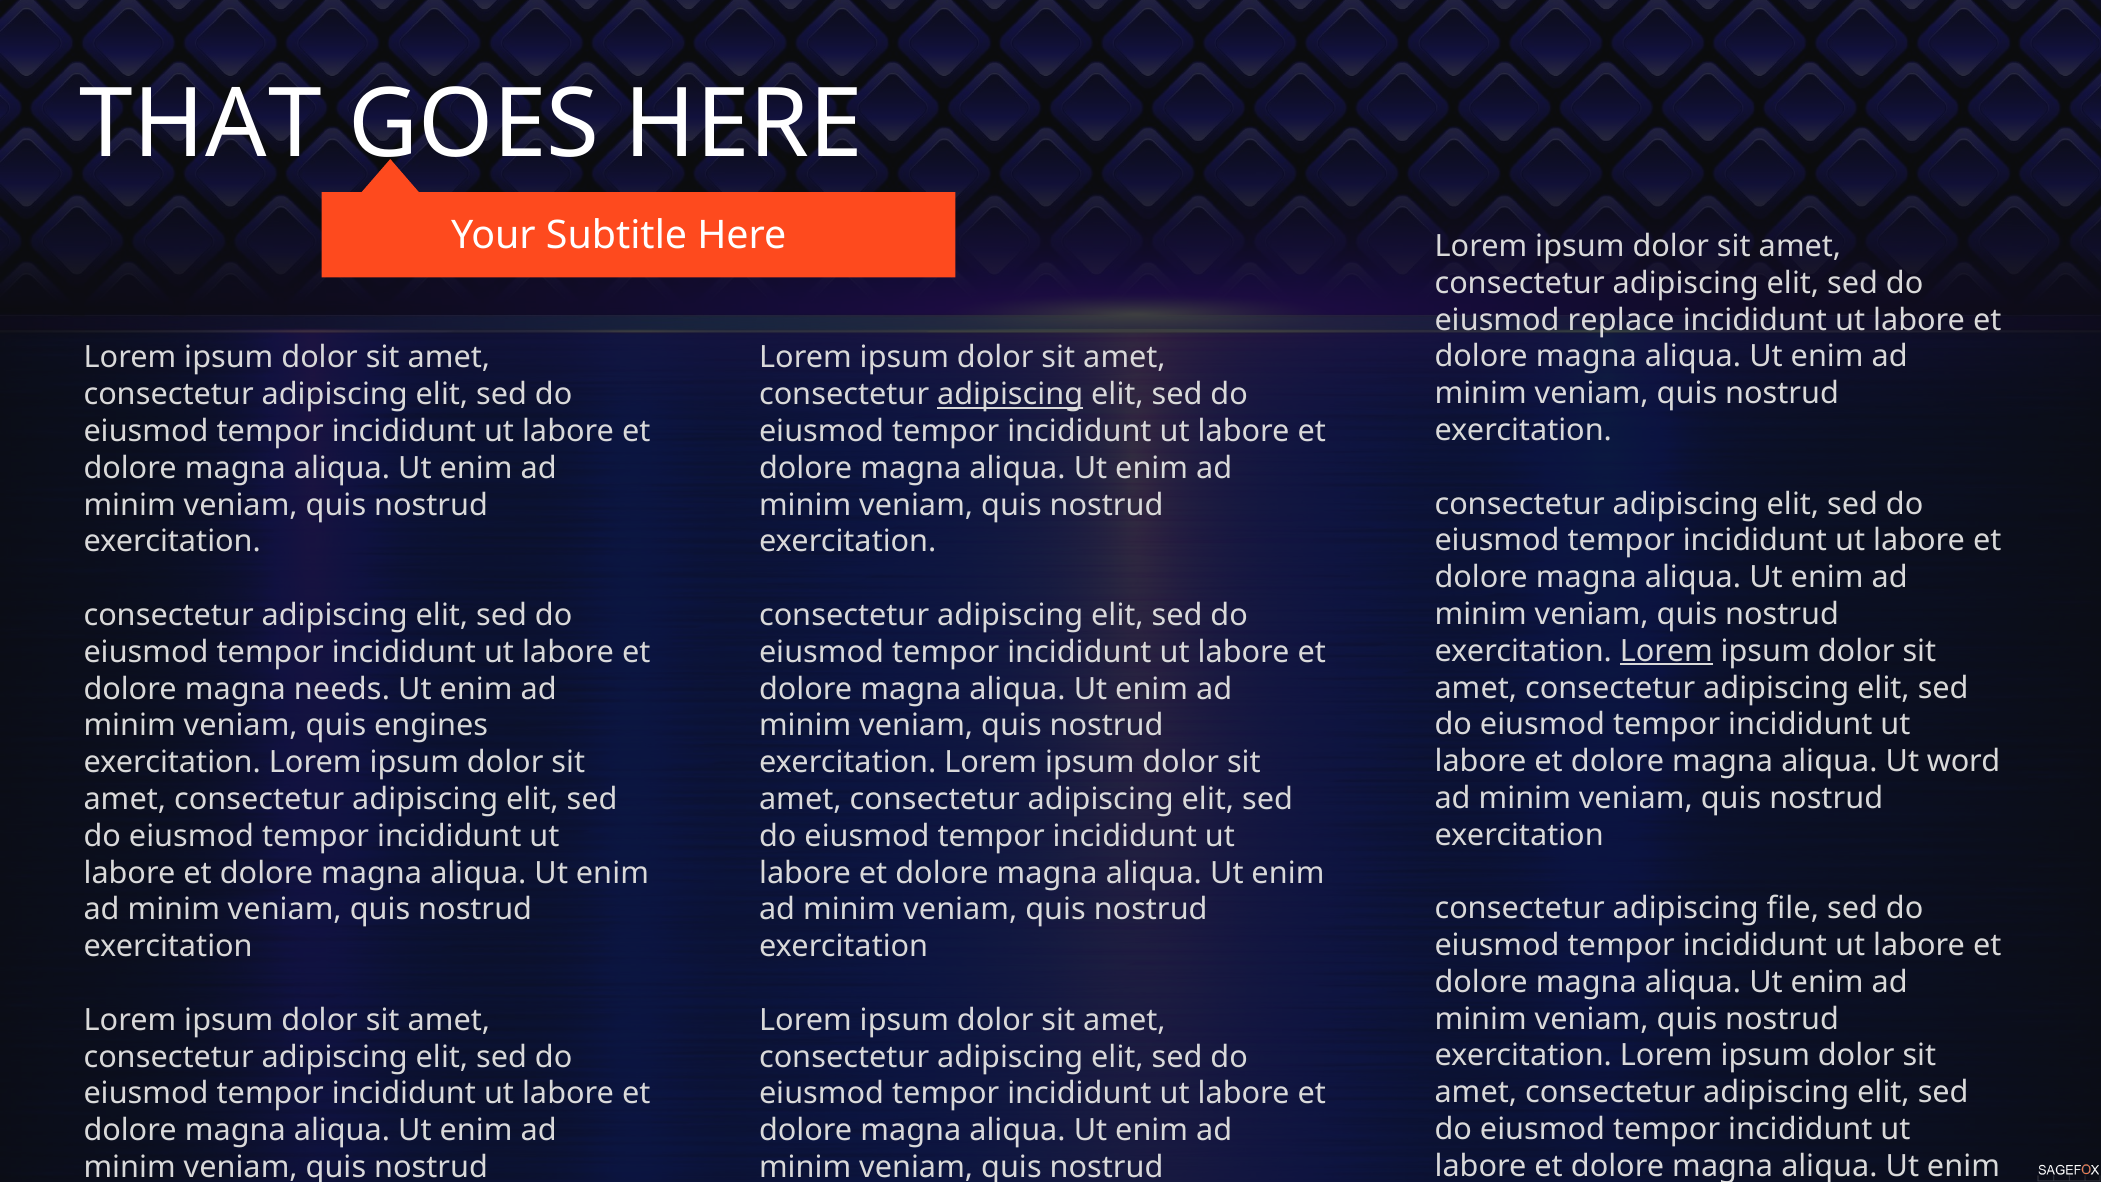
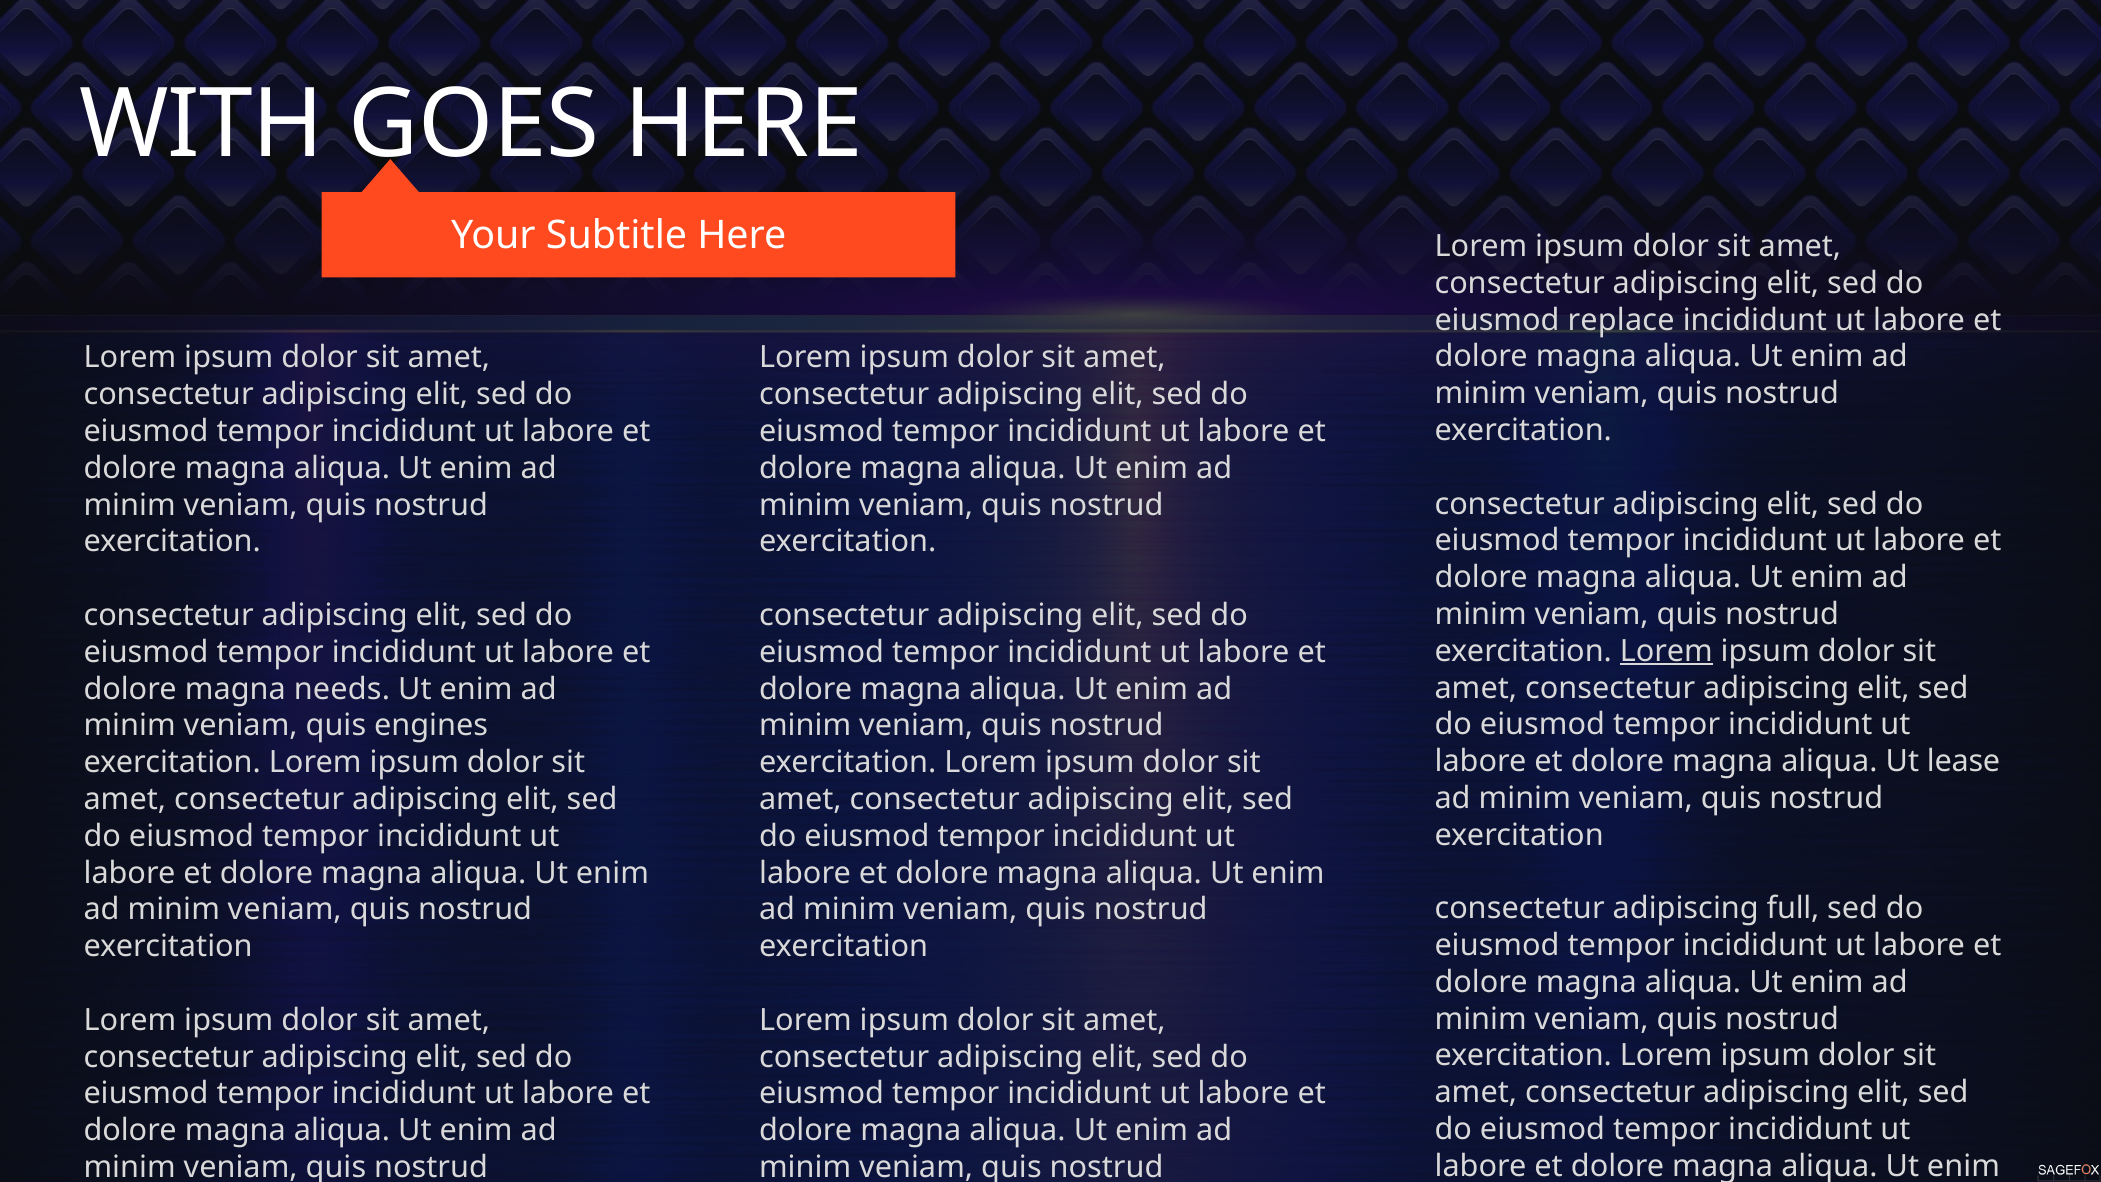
THAT: THAT -> WITH (202, 125)
adipiscing underline: present -> none (1010, 395)
word: word -> lease (1964, 761)
file: file -> full (1793, 909)
